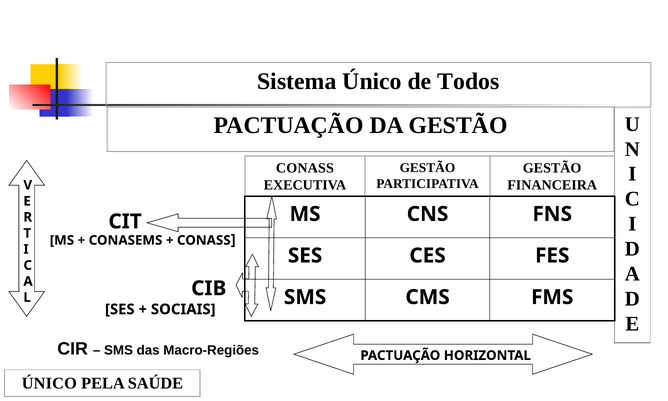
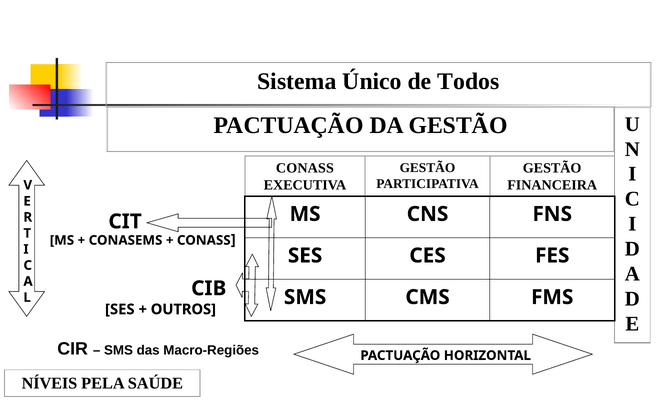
SOCIAIS: SOCIAIS -> OUTROS (183, 309)
ÚNICO: ÚNICO -> NÍVEIS (49, 383)
